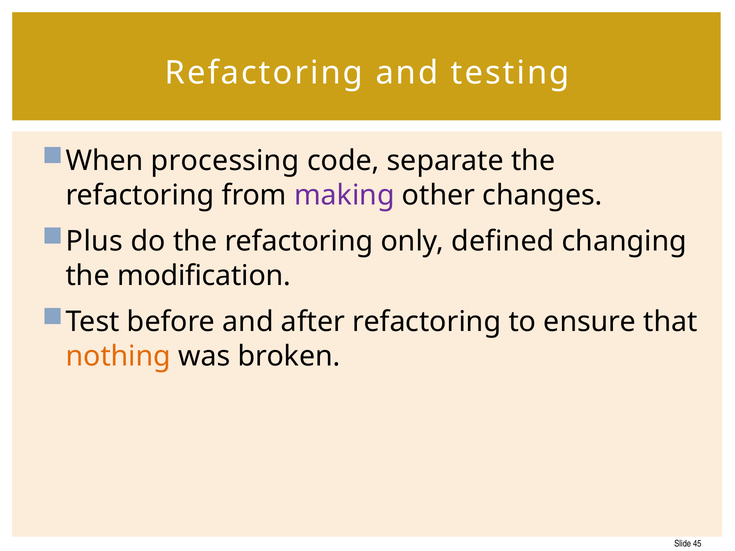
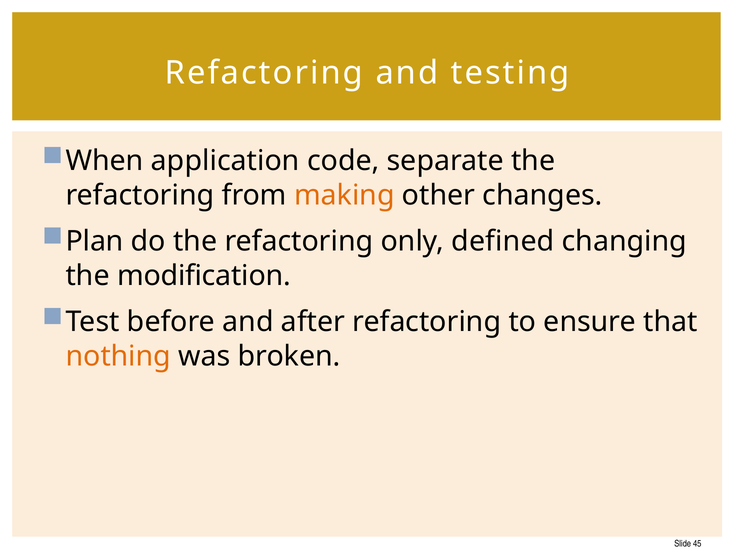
processing: processing -> application (225, 161)
making colour: purple -> orange (344, 195)
Plus: Plus -> Plan (95, 242)
